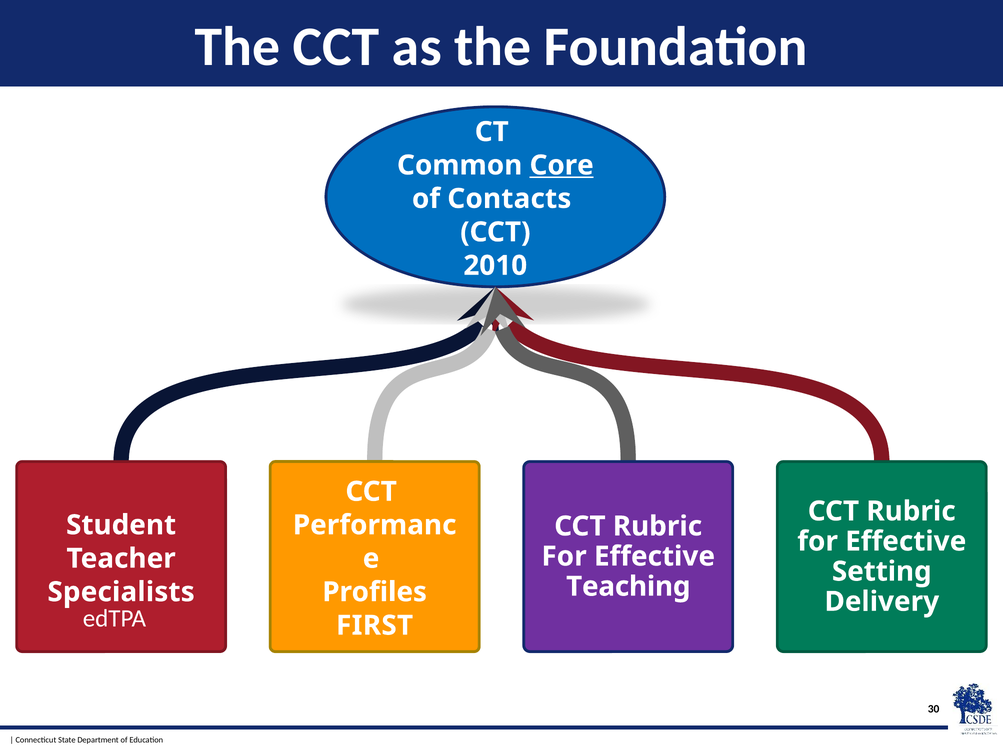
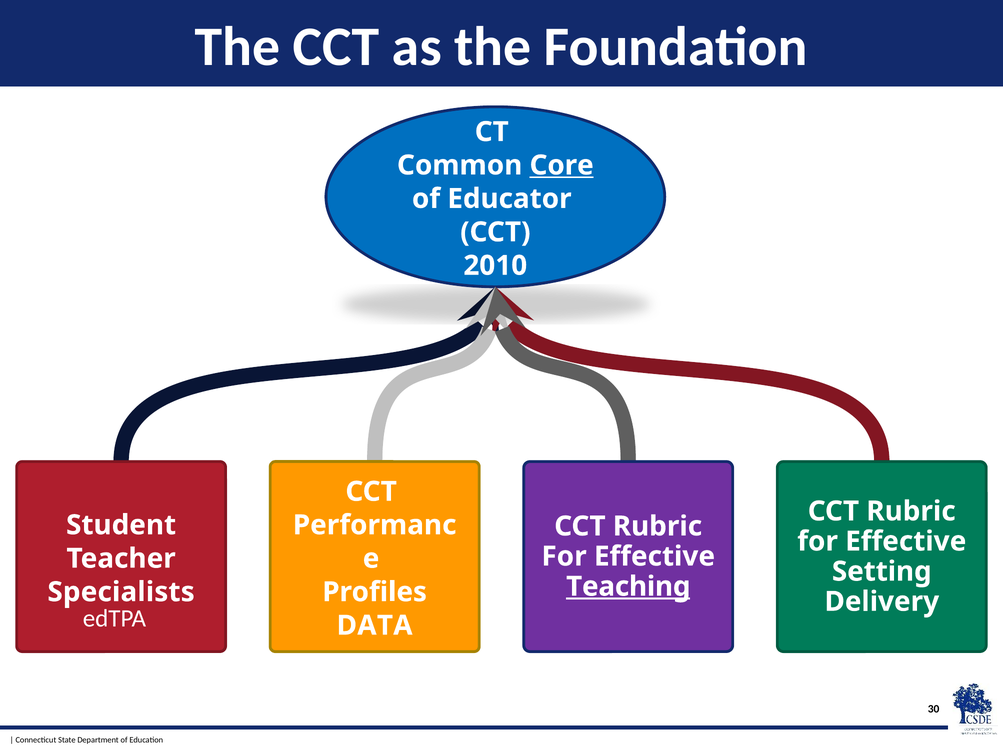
Contacts: Contacts -> Educator (509, 199)
Teaching underline: none -> present (628, 587)
FIRST: FIRST -> DATA (375, 626)
